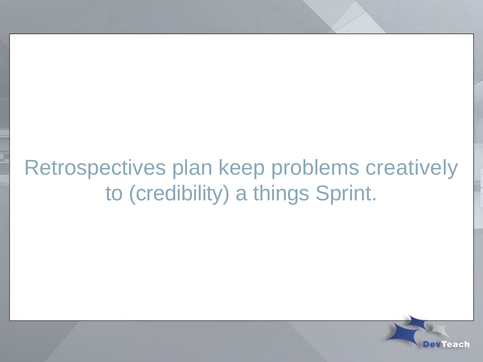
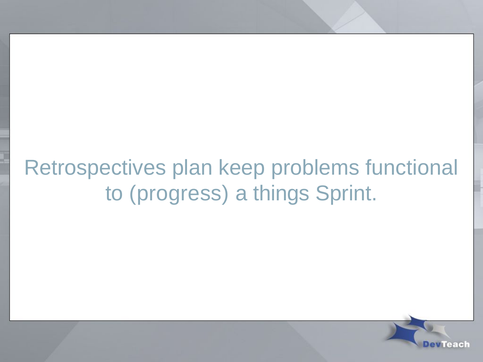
creatively: creatively -> functional (412, 168)
credibility: credibility -> progress (179, 193)
